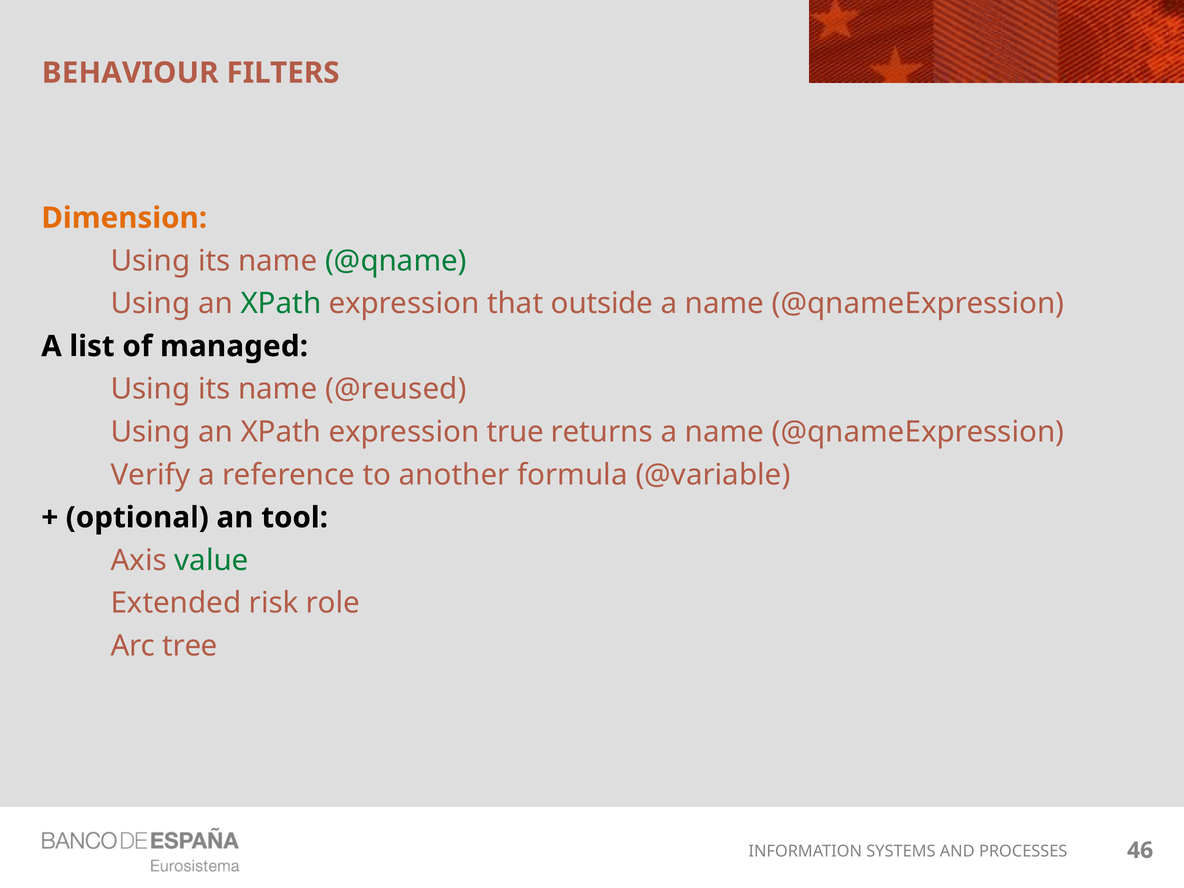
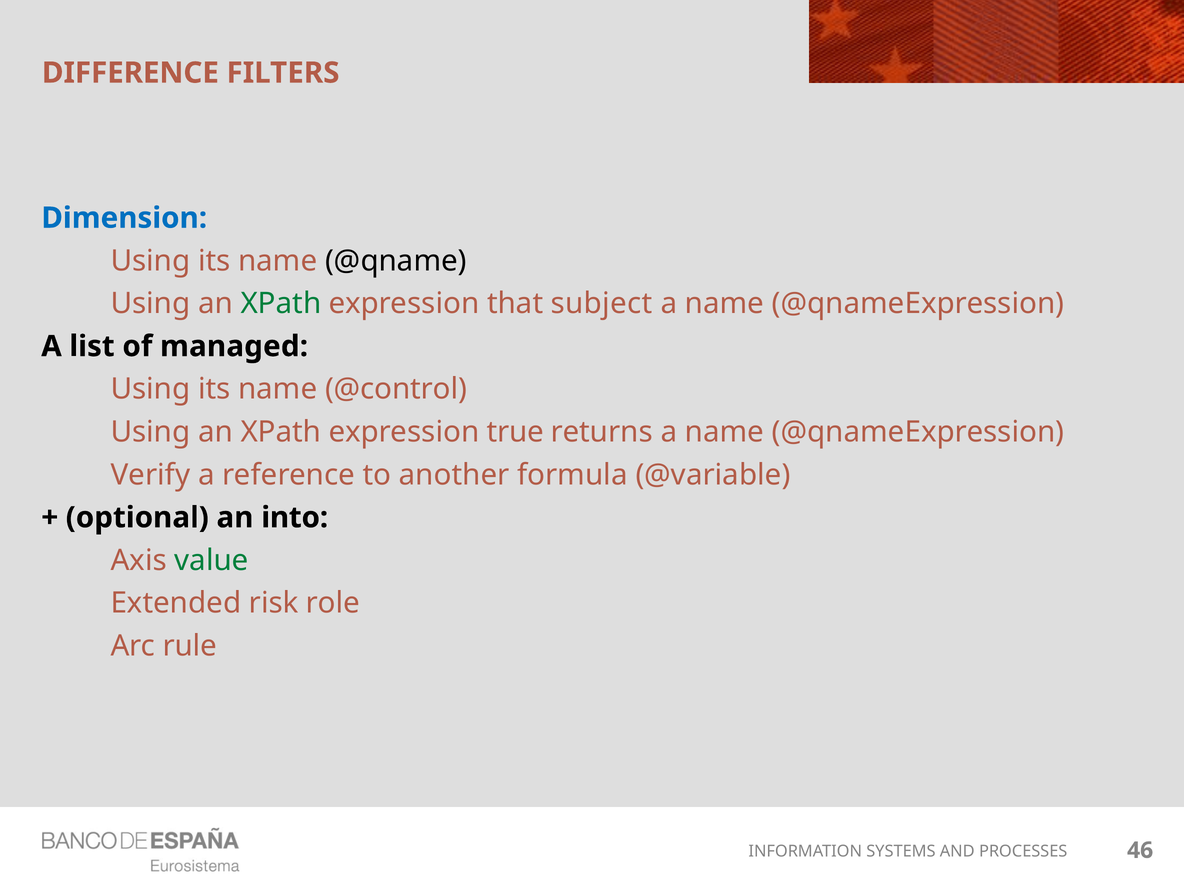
BEHAVIOUR: BEHAVIOUR -> DIFFERENCE (130, 73)
Dimension colour: orange -> blue (124, 218)
@qname colour: green -> black (396, 261)
outside: outside -> subject (602, 304)
@reused: @reused -> @control (396, 389)
tool: tool -> into (295, 518)
tree: tree -> rule (190, 646)
